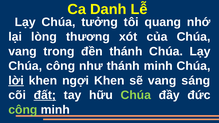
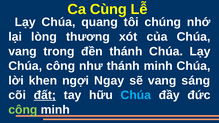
Danh: Danh -> Cùng (108, 9)
tưởng: tưởng -> quang (100, 22)
quang: quang -> chúng (163, 22)
lời underline: present -> none (16, 81)
ngợi Khen: Khen -> Ngay (109, 81)
Chúa colour: light green -> light blue (136, 95)
